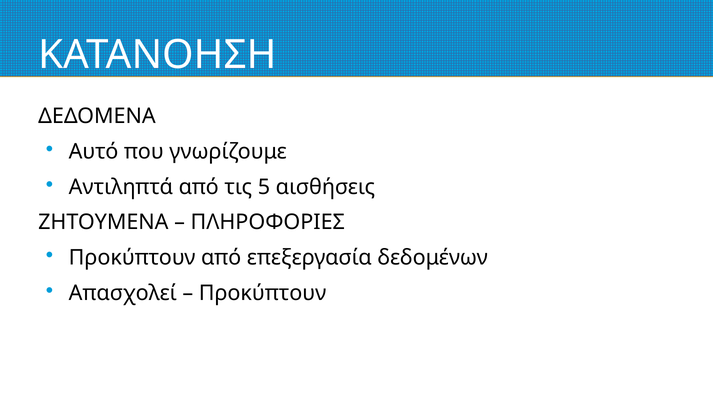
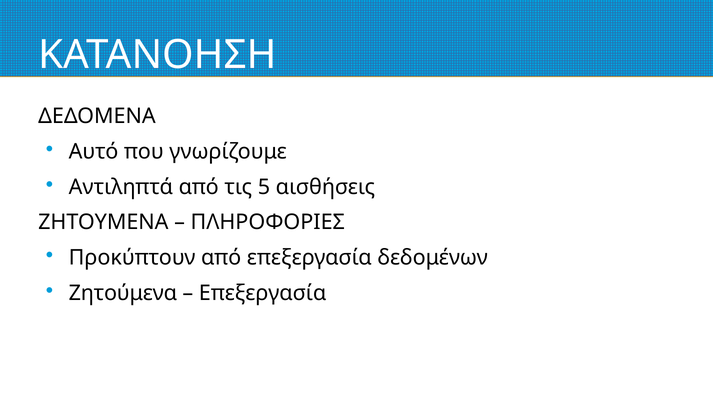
Απασχολεί: Απασχολεί -> Ζητούμενα (123, 293)
Προκύπτουν: Προκύπτουν -> Επεξεργασία (263, 293)
